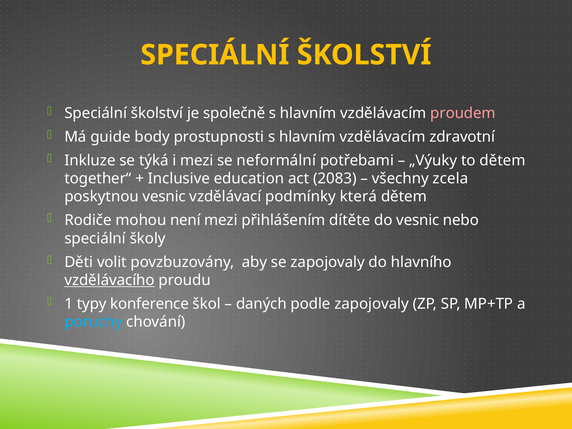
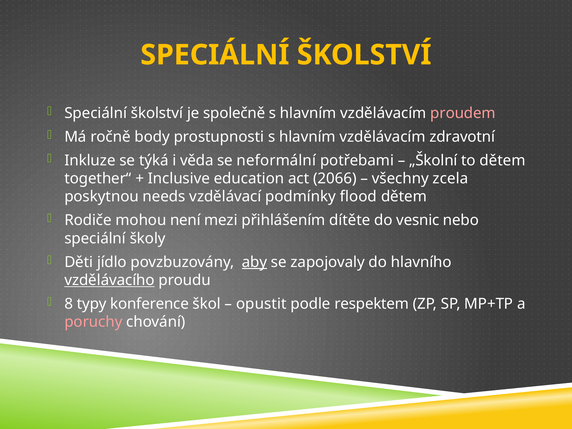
guide: guide -> ročně (111, 137)
i mezi: mezi -> věda (197, 160)
„Výuky: „Výuky -> „Školní (433, 160)
2083: 2083 -> 2066 (335, 179)
poskytnou vesnic: vesnic -> needs (164, 197)
která: která -> flood (358, 197)
volit: volit -> jídlo (112, 262)
aby underline: none -> present (255, 262)
1: 1 -> 8 (69, 304)
daných: daných -> opustit (261, 304)
podle zapojovaly: zapojovaly -> respektem (372, 304)
poruchy colour: light blue -> pink (93, 322)
